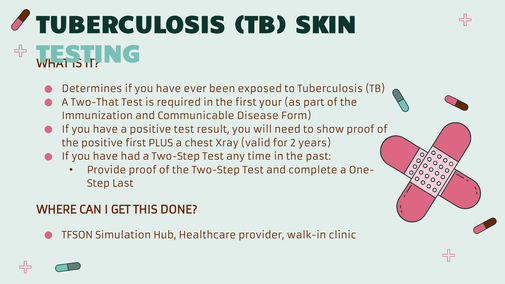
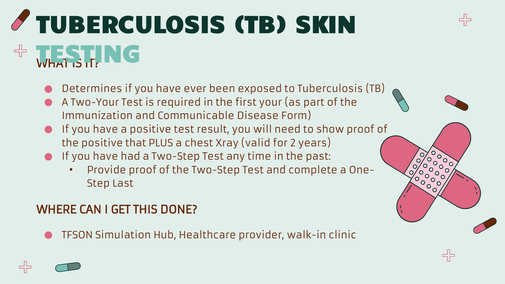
Two-That: Two-That -> Two-Your (95, 103)
positive first: first -> that (136, 143)
